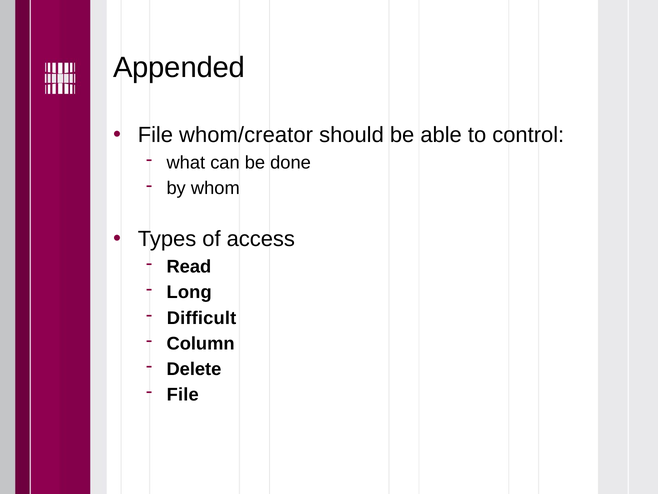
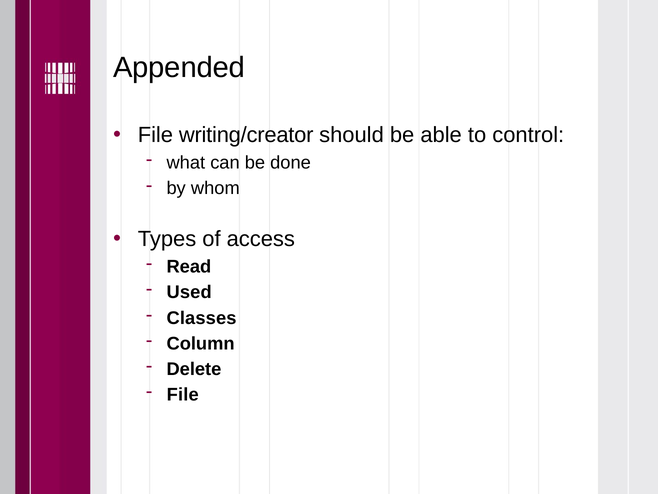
whom/creator: whom/creator -> writing/creator (246, 135)
Long: Long -> Used (189, 292)
Difficult: Difficult -> Classes (202, 318)
